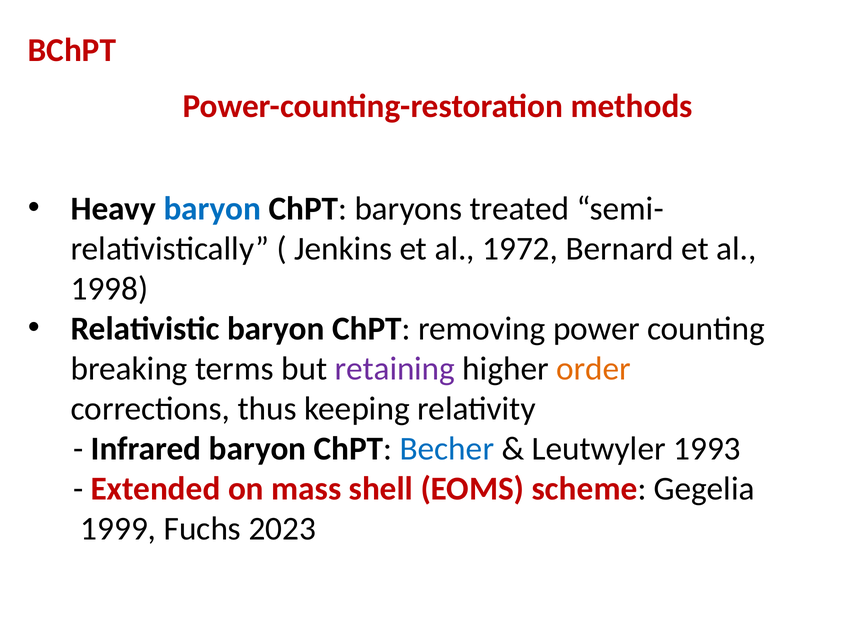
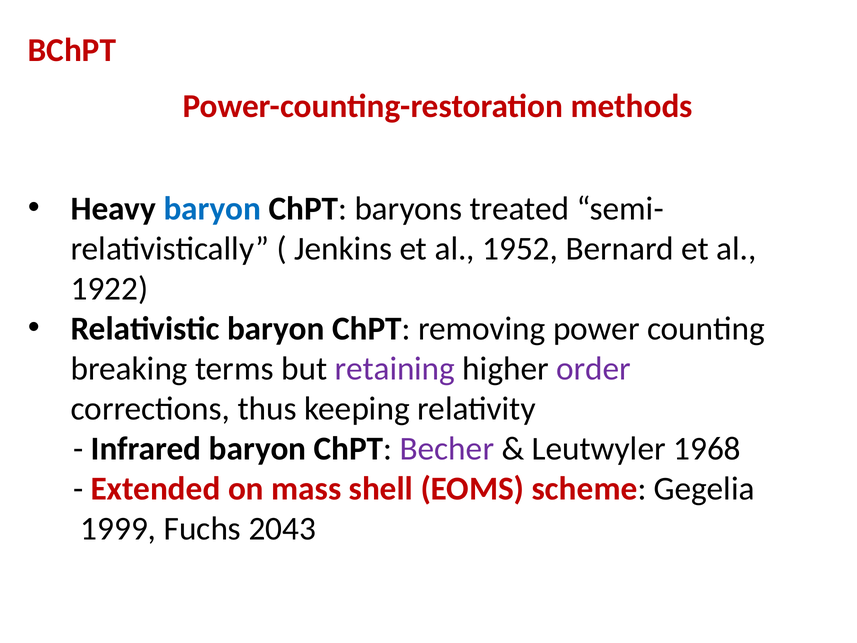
1972: 1972 -> 1952 (520, 249)
1998: 1998 -> 1922 (110, 289)
order colour: orange -> purple (593, 369)
Becher colour: blue -> purple (447, 449)
1993: 1993 -> 1968 (707, 449)
2023: 2023 -> 2043 (282, 529)
